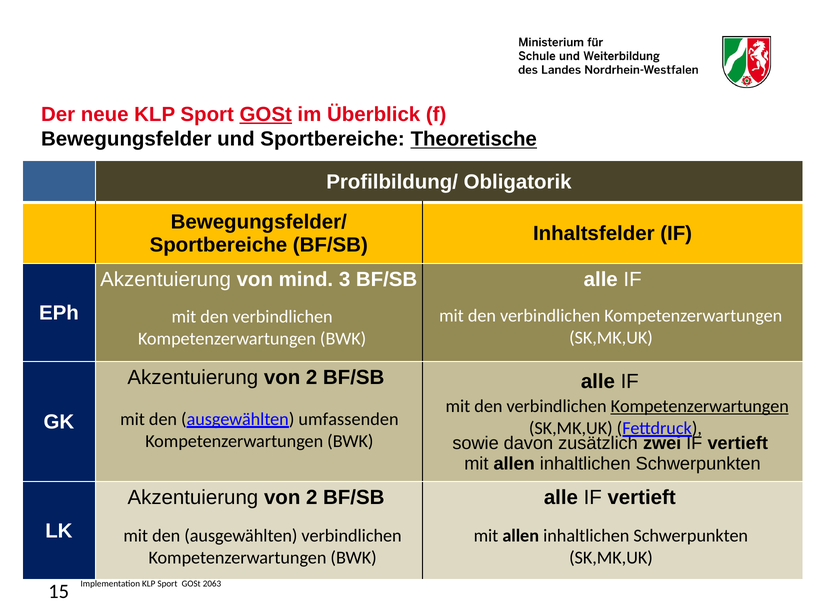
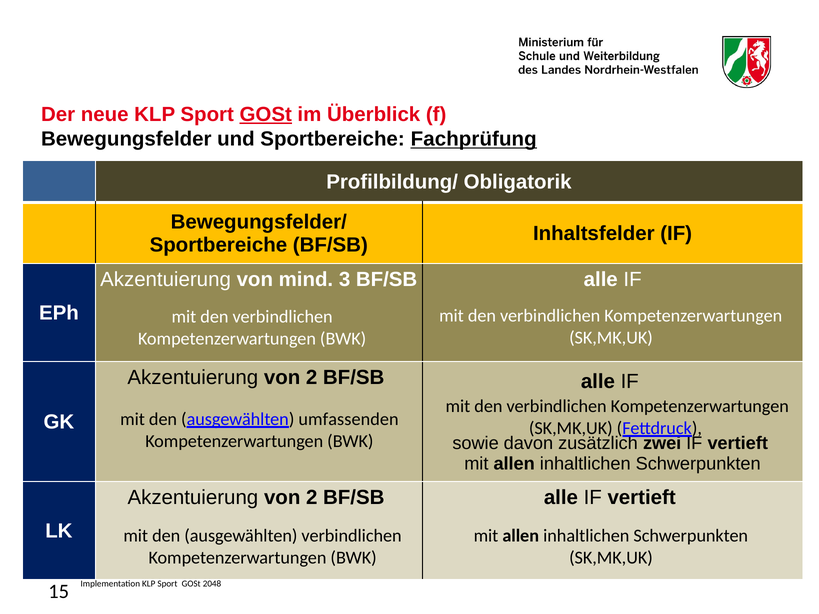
Theoretische: Theoretische -> Fachprüfung (474, 139)
Kompetenzerwartungen underline: present -> none (700, 406)
2063: 2063 -> 2048 (212, 584)
